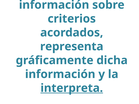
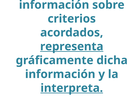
representa underline: none -> present (72, 47)
